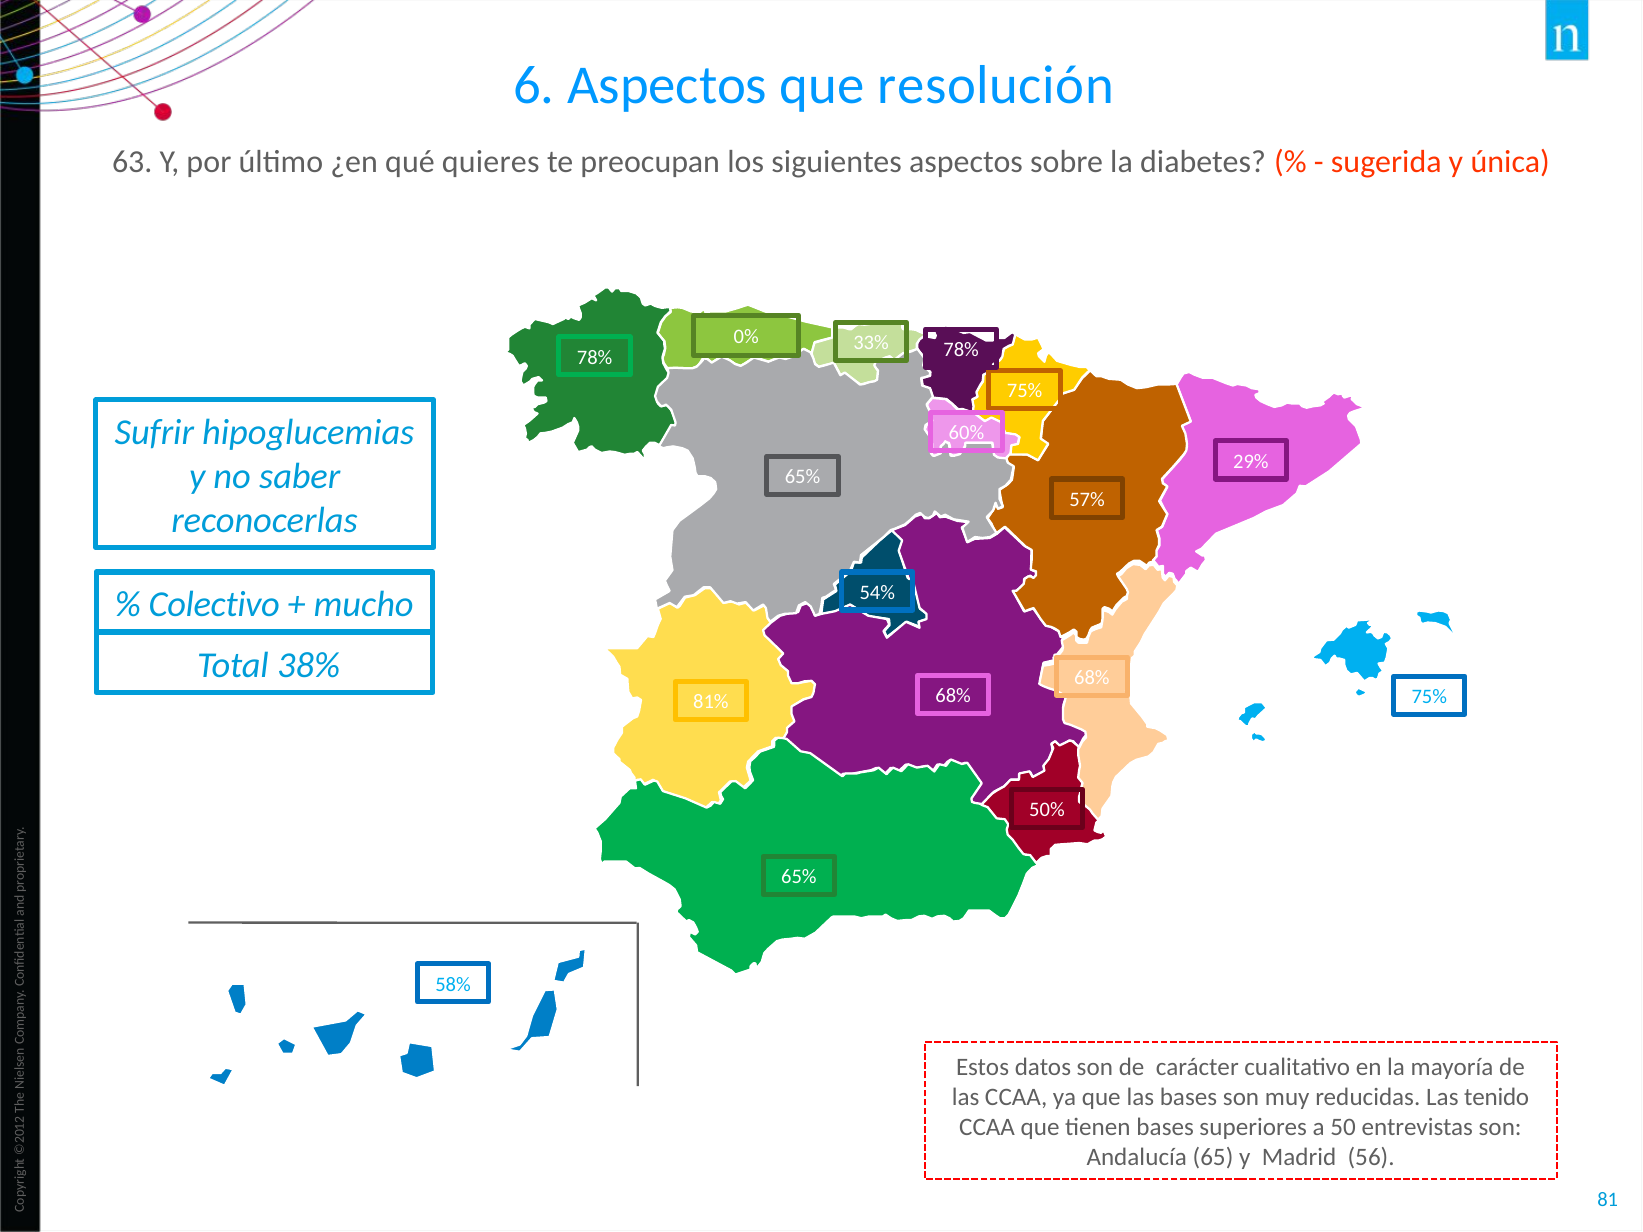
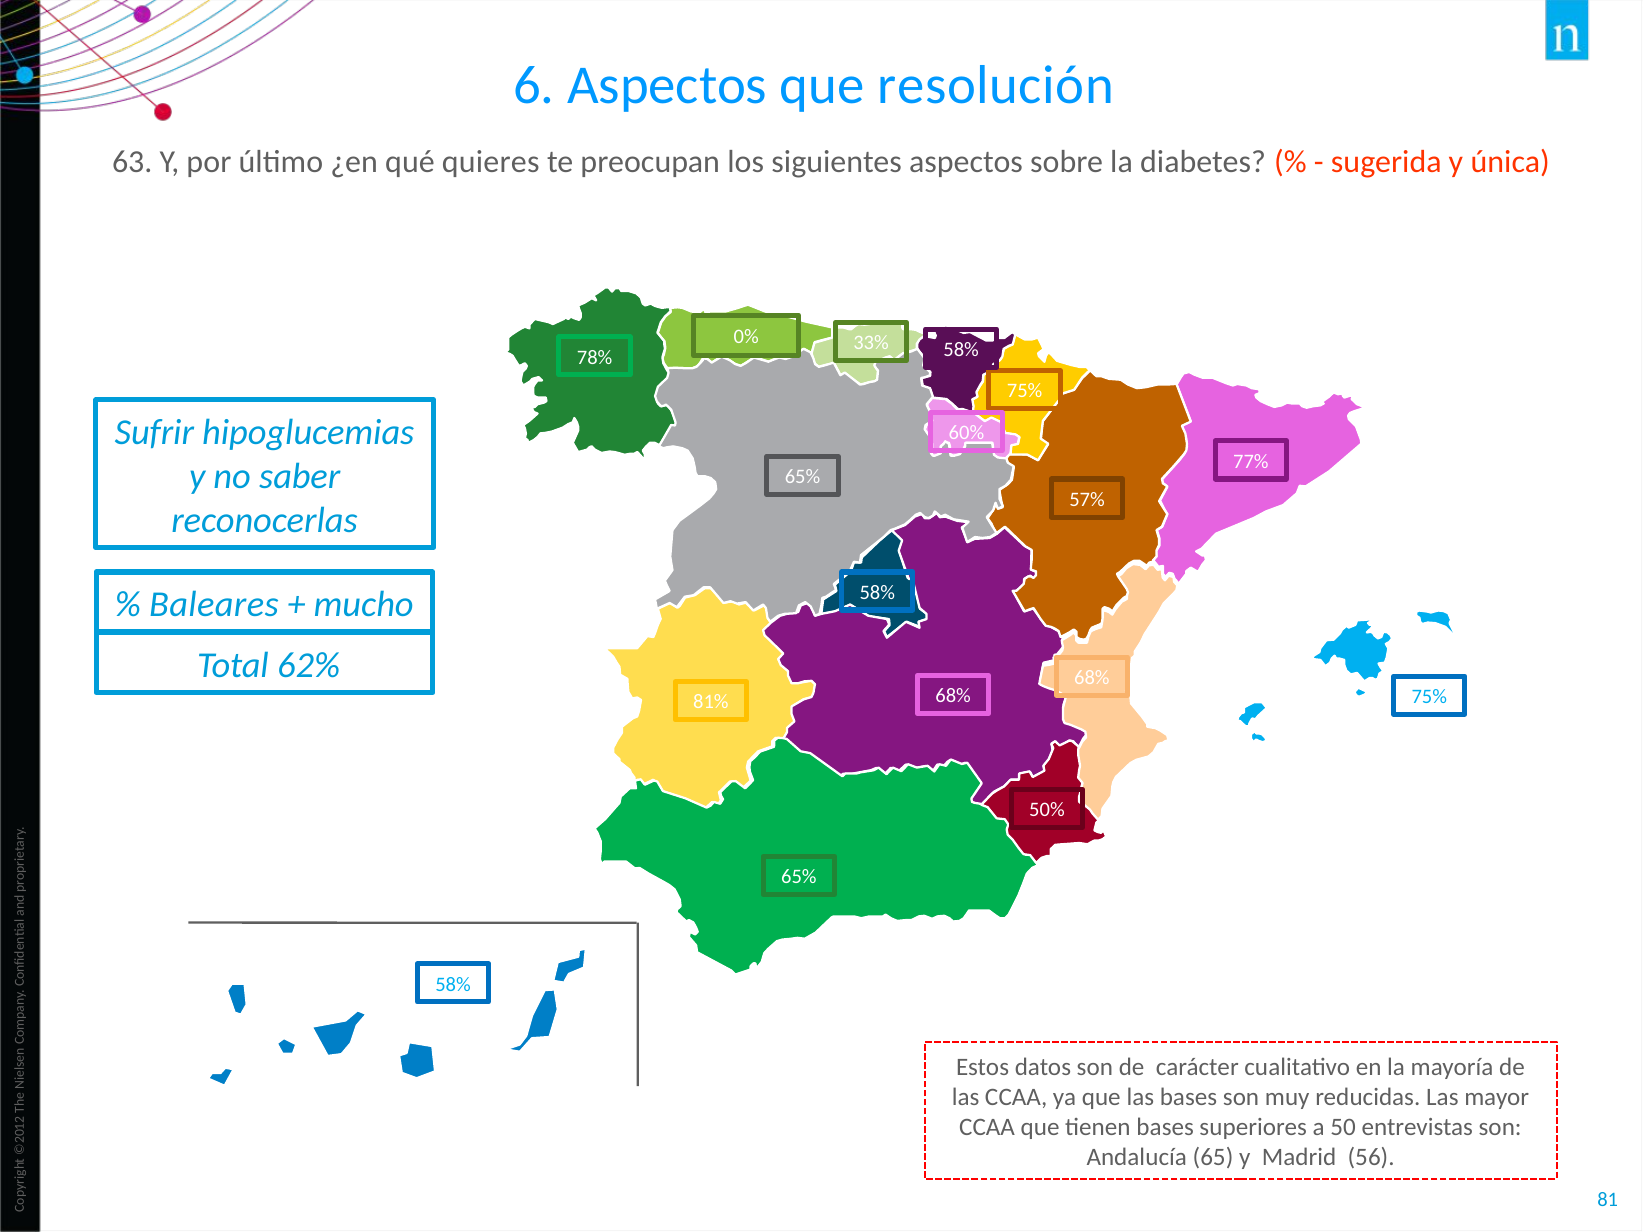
78%: 78% -> 58% (961, 350)
29%: 29% -> 77% (1251, 462)
54%: 54% -> 58% (877, 593)
Colectivo: Colectivo -> Baleares (214, 605)
38%: 38% -> 62% (309, 665)
tenido: tenido -> mayor (1497, 1098)
